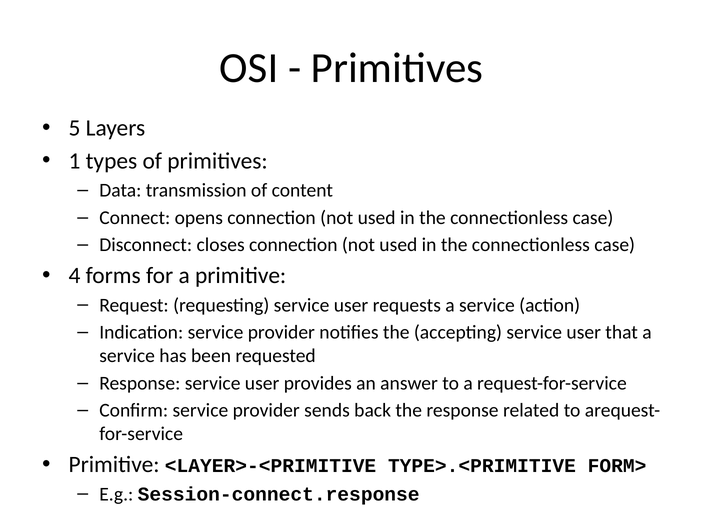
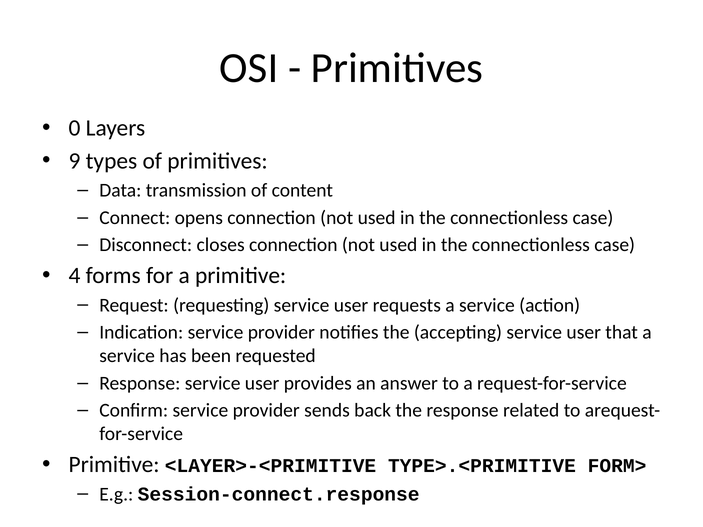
5: 5 -> 0 (74, 128)
1: 1 -> 9 (74, 161)
